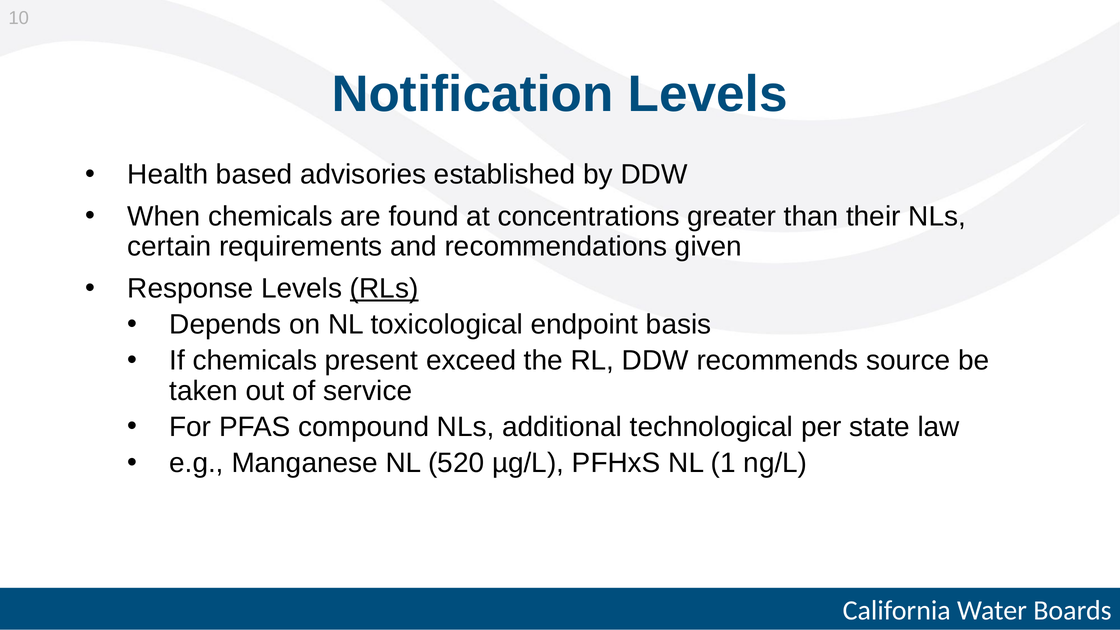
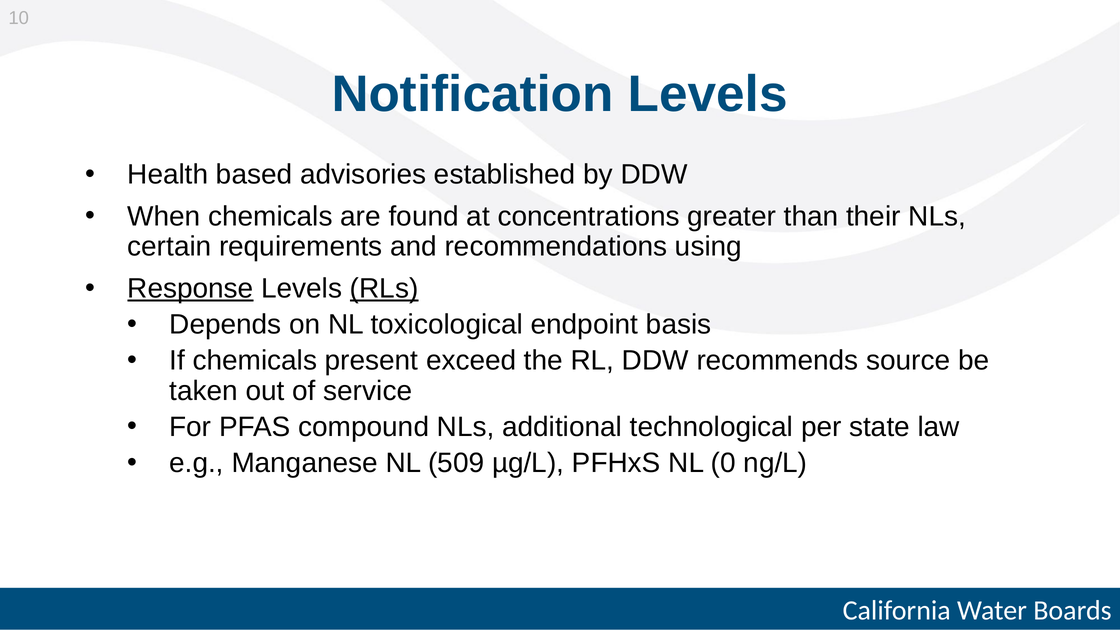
given: given -> using (708, 247)
Response underline: none -> present (190, 288)
520: 520 -> 509 (456, 463)
1: 1 -> 0 (723, 463)
